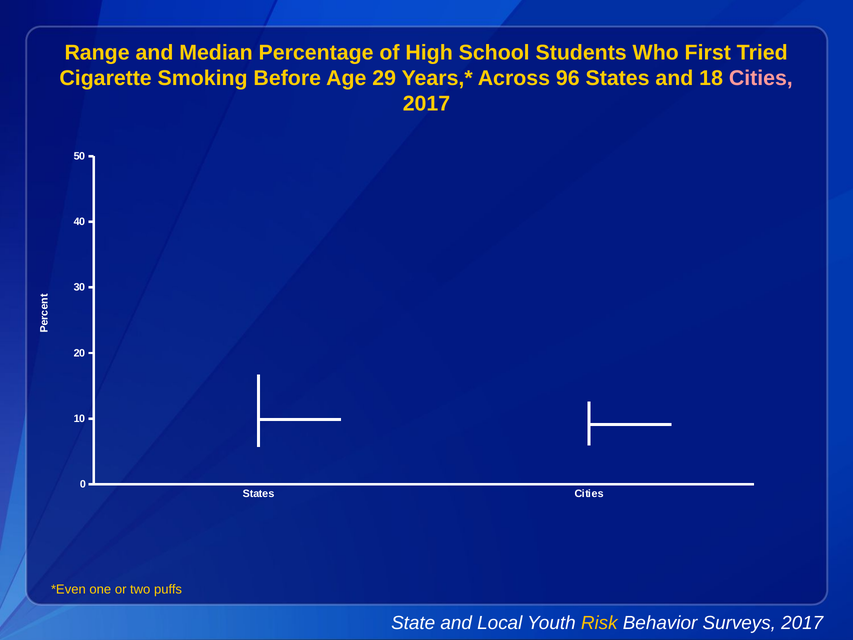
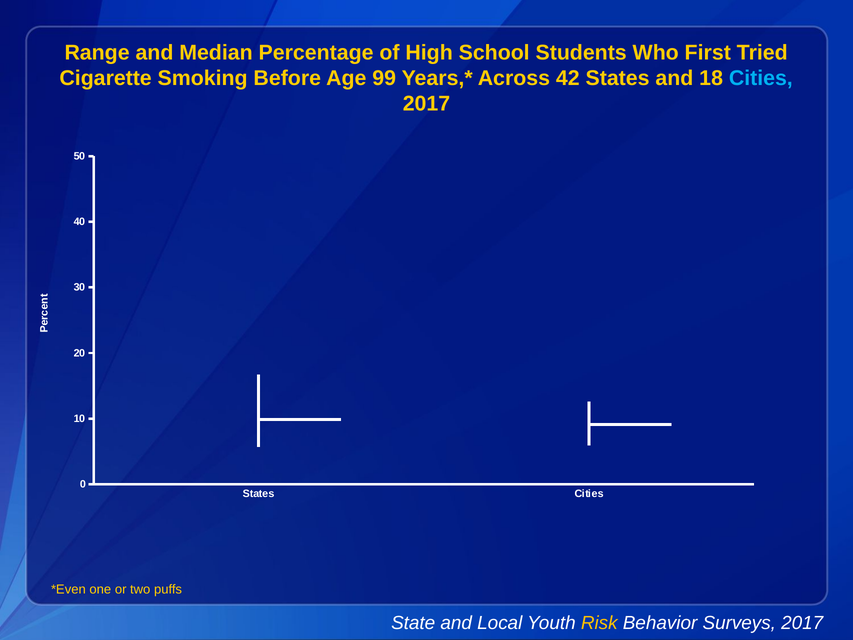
29: 29 -> 99 (384, 78)
96: 96 -> 42 (568, 78)
Cities colour: pink -> light blue (761, 78)
